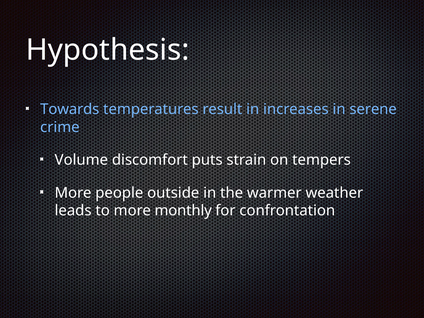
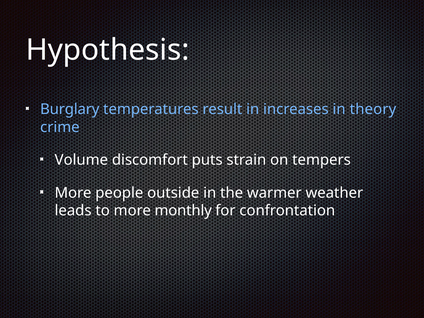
Towards: Towards -> Burglary (70, 109)
serene: serene -> theory (373, 109)
